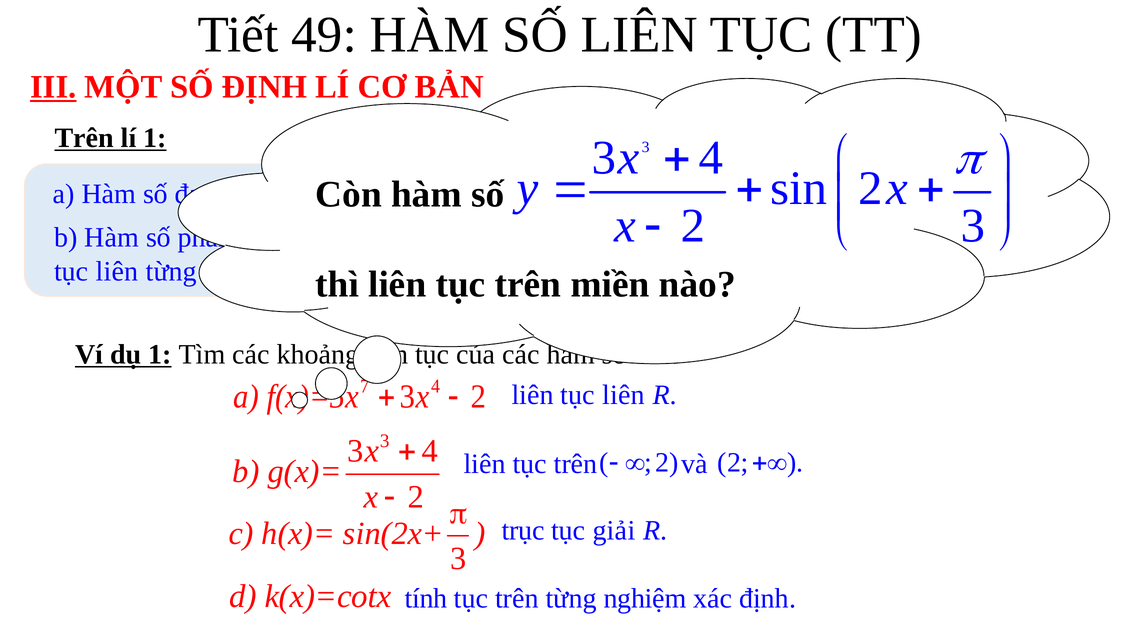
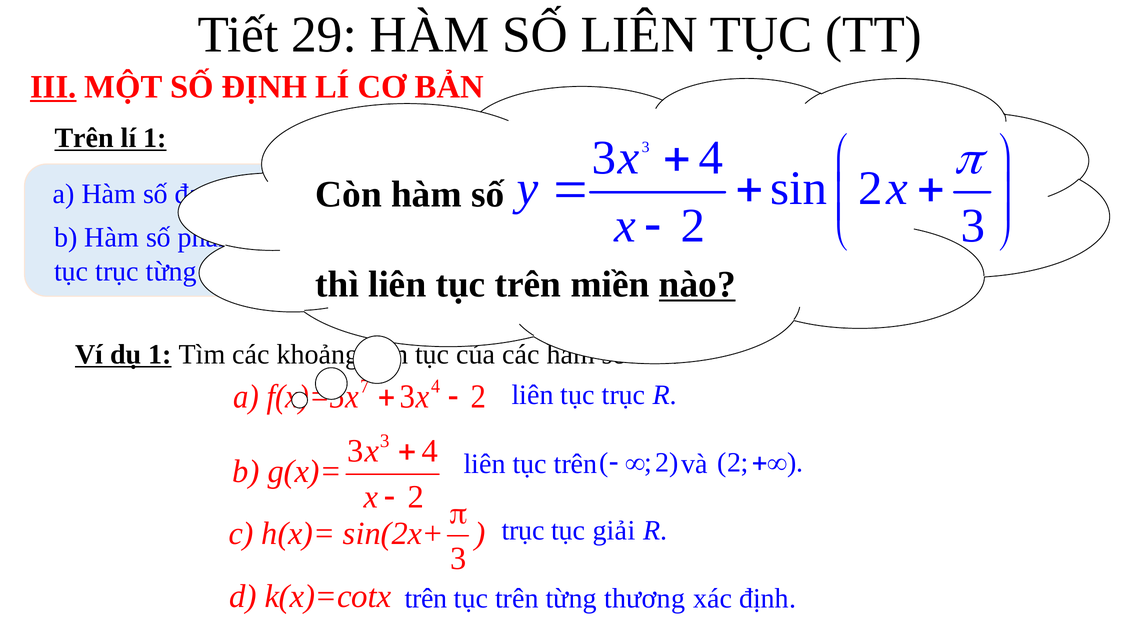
49: 49 -> 29 (324, 35)
liên: liên -> trục (117, 271)
nào underline: none -> present (697, 284)
liên: liên -> trục (624, 395)
tính: tính -> trên (426, 598)
từng nghiệm: nghiệm -> thương (645, 598)
